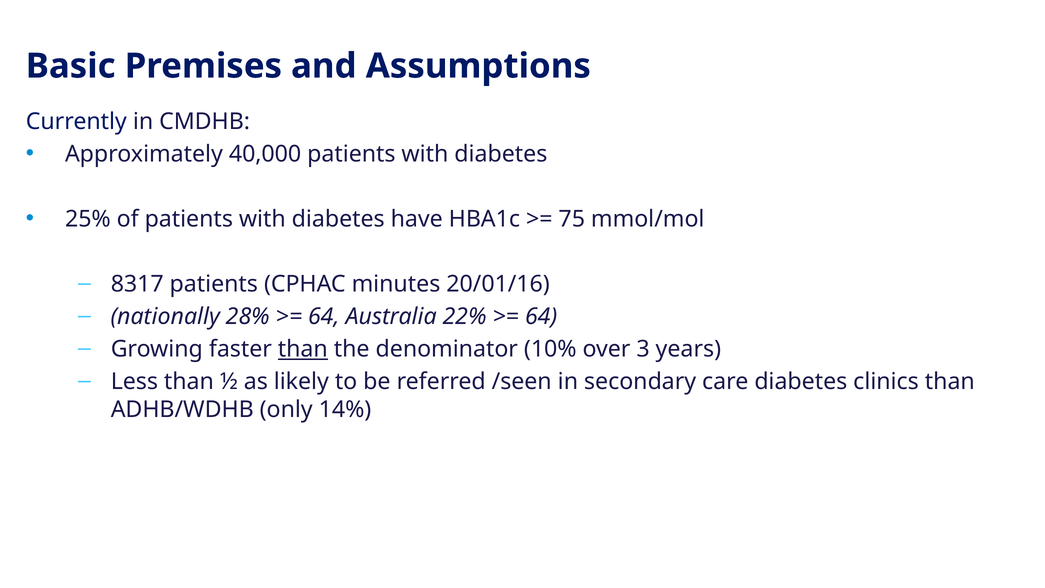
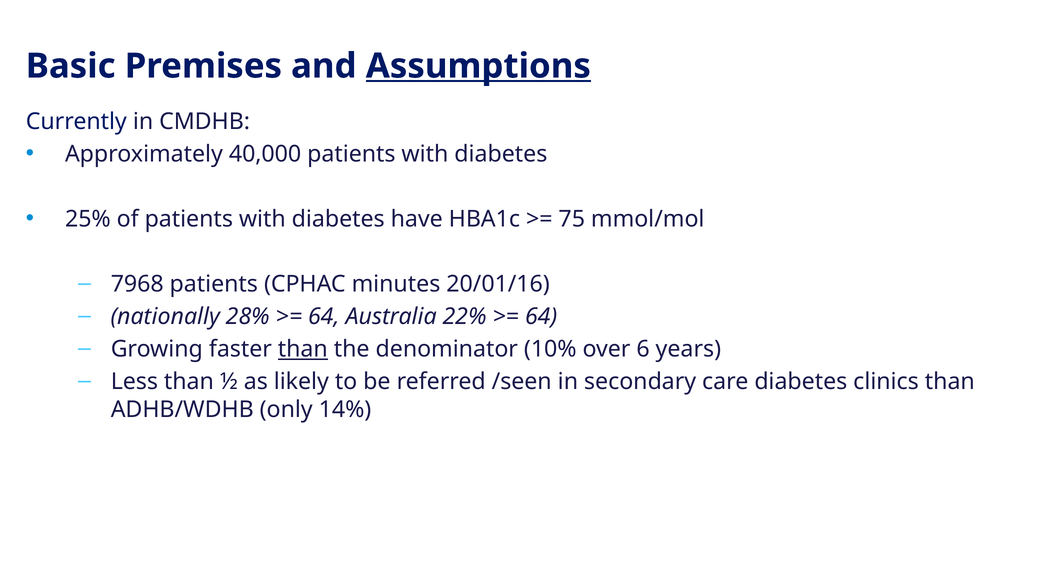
Assumptions underline: none -> present (478, 66)
8317: 8317 -> 7968 (137, 284)
3: 3 -> 6 (643, 349)
